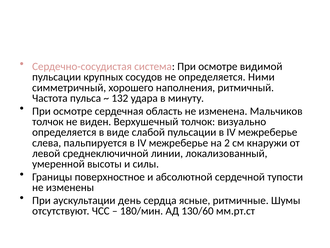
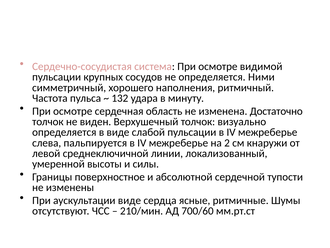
Мальчиков: Мальчиков -> Достаточно (276, 111)
аускультации день: день -> виде (129, 200)
180/мин: 180/мин -> 210/мин (142, 211)
130/60: 130/60 -> 700/60 (198, 211)
